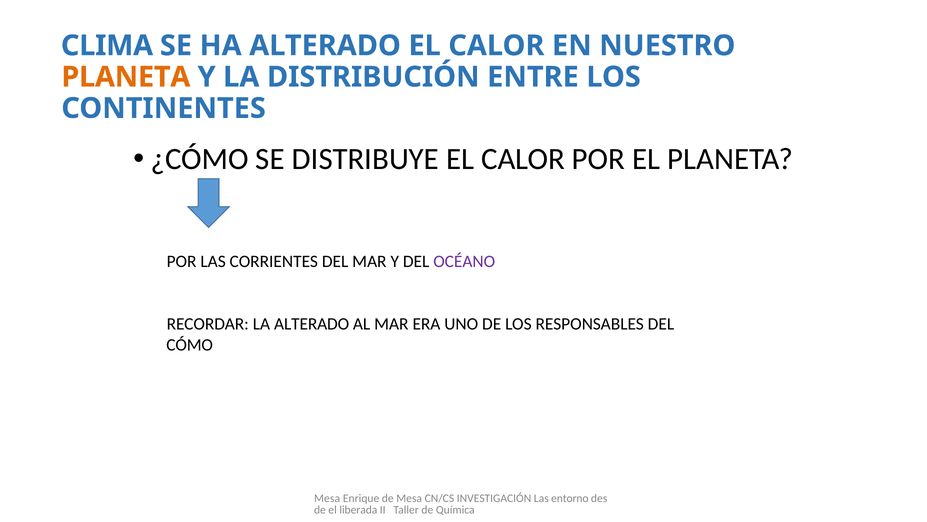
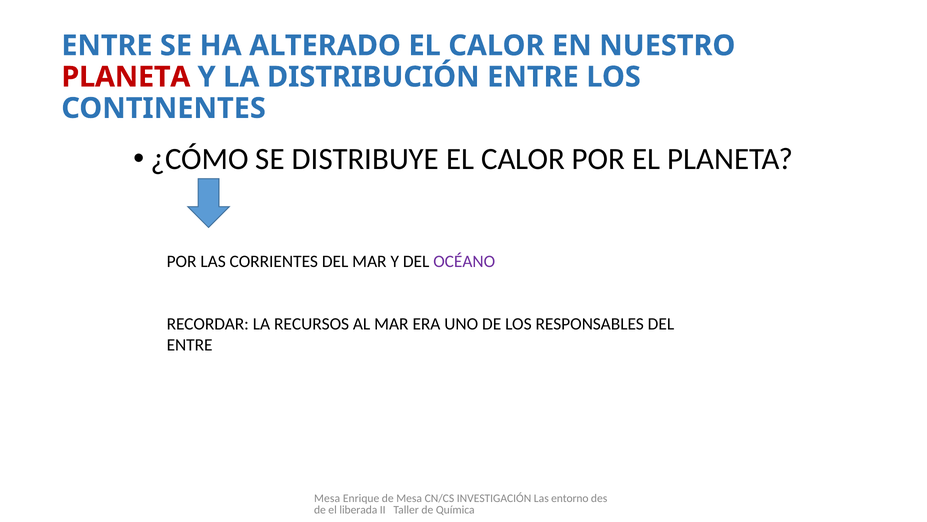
CLIMA: CLIMA -> ENTRE (107, 46)
PLANETA colour: orange -> red (126, 77)
LA ALTERADO: ALTERADO -> RECURSOS (312, 324)
CÓMO: CÓMO -> ENTRE (190, 344)
